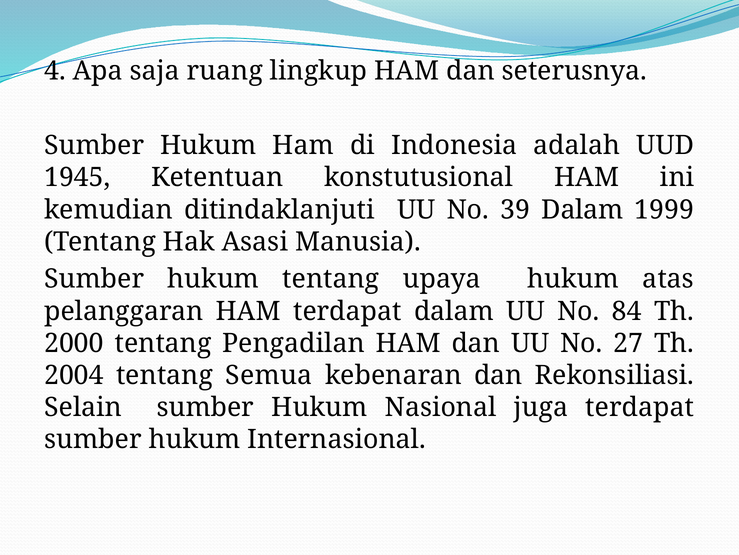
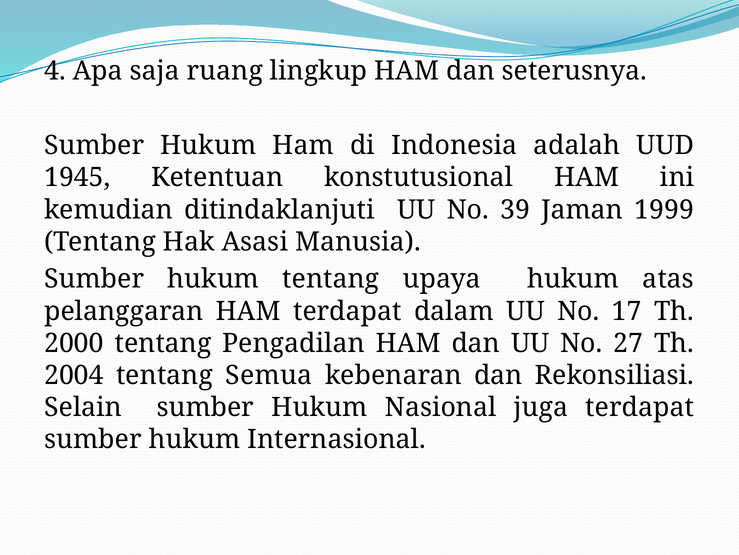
39 Dalam: Dalam -> Jaman (582, 209)
84: 84 -> 17 (627, 311)
